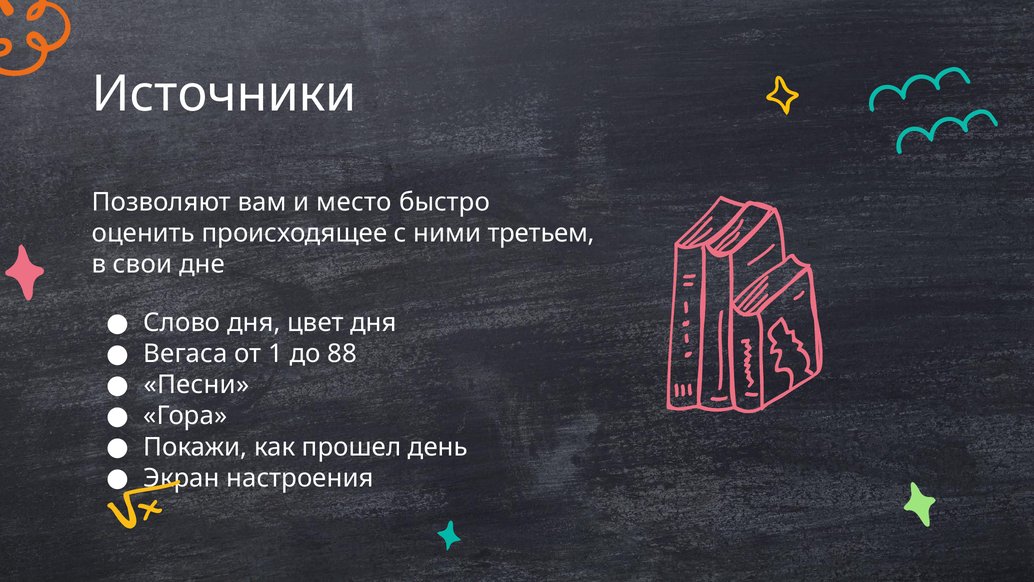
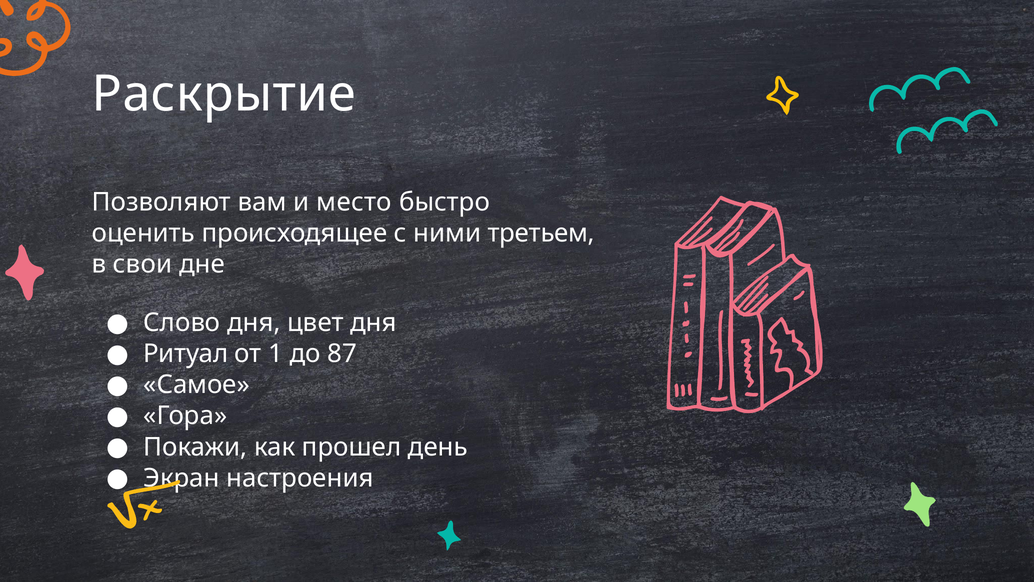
Источники: Источники -> Раскрытие (224, 94)
Вегаса: Вегаса -> Ритуал (186, 354)
88: 88 -> 87 (342, 354)
Песни: Песни -> Самое (197, 385)
